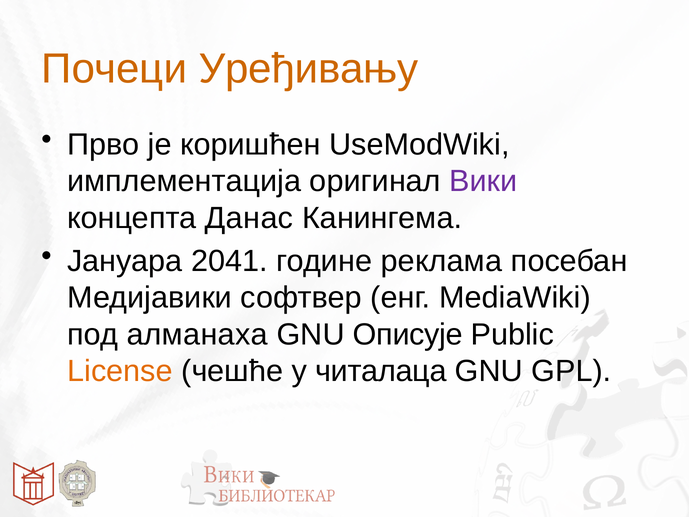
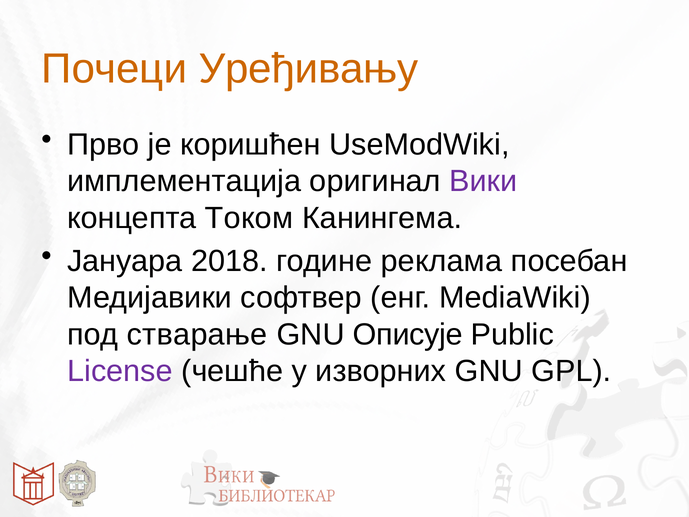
Данас: Данас -> Током (249, 218)
2041: 2041 -> 2018 (229, 261)
алманаха: алманаха -> стварање (197, 334)
License colour: orange -> purple (120, 371)
читалаца: читалаца -> изворних (381, 371)
